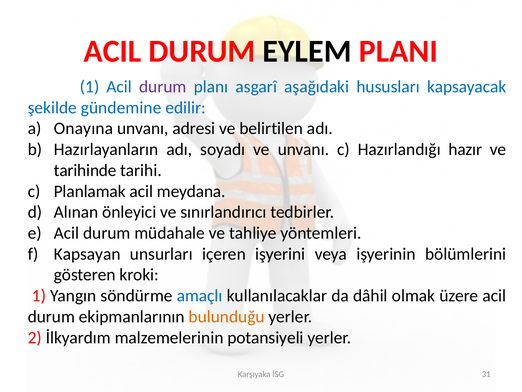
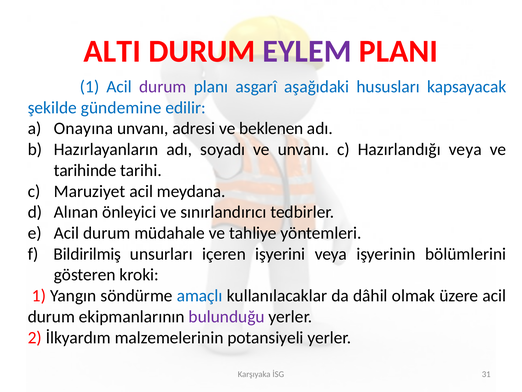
ACIL: ACIL -> ALTI (112, 51)
EYLEM colour: black -> purple (307, 51)
belirtilen: belirtilen -> beklenen (271, 128)
Hazırlandığı hazır: hazır -> veya (465, 149)
Planlamak: Planlamak -> Maruziyet (90, 191)
Kapsayan: Kapsayan -> Bildirilmiş (87, 254)
bulunduğu colour: orange -> purple (227, 316)
